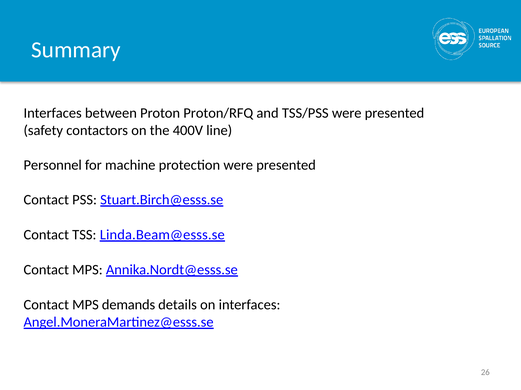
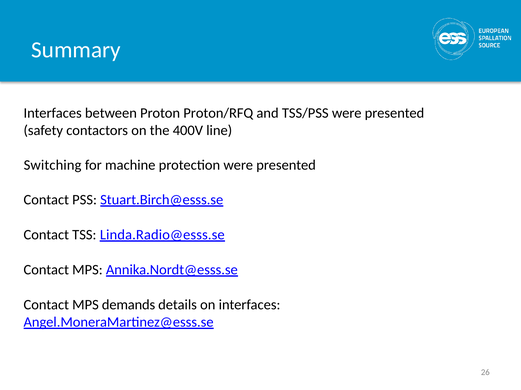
Personnel: Personnel -> Switching (53, 165)
Linda.Beam@esss.se: Linda.Beam@esss.se -> Linda.Radio@esss.se (162, 235)
